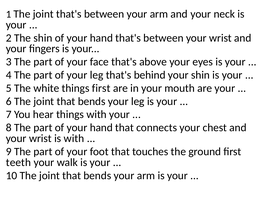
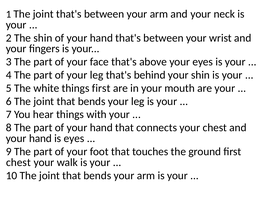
wrist: wrist -> hand (40, 138)
is with: with -> eyes (74, 138)
teeth: teeth -> chest (18, 162)
